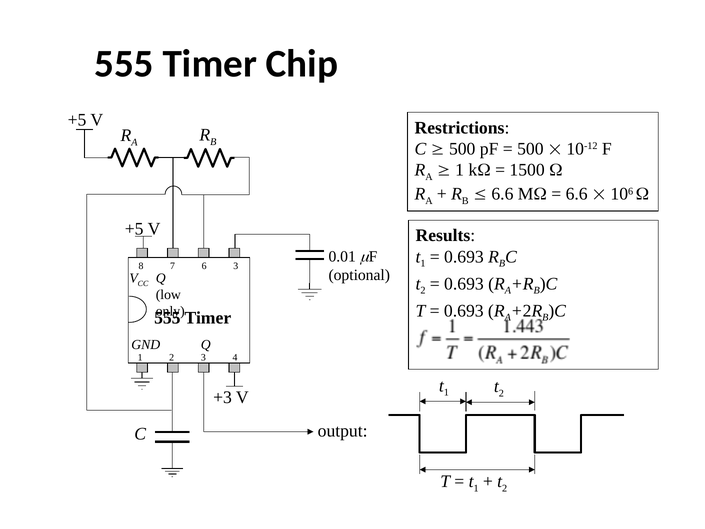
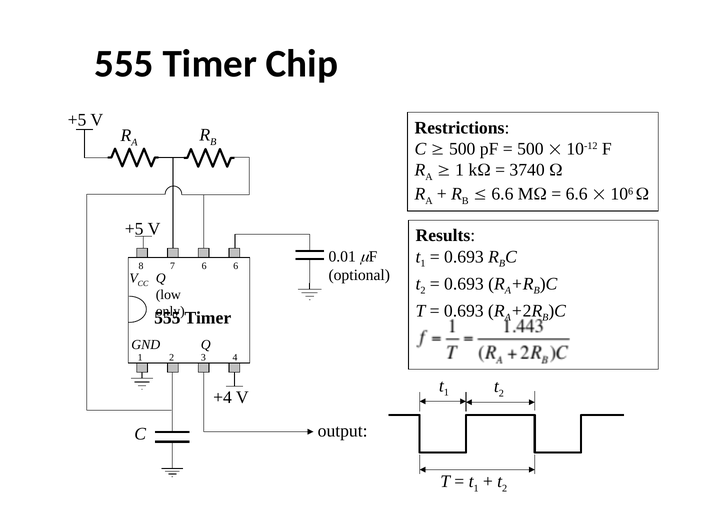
1500: 1500 -> 3740 (527, 170)
6 3: 3 -> 6 (236, 266)
+3: +3 -> +4 (222, 397)
